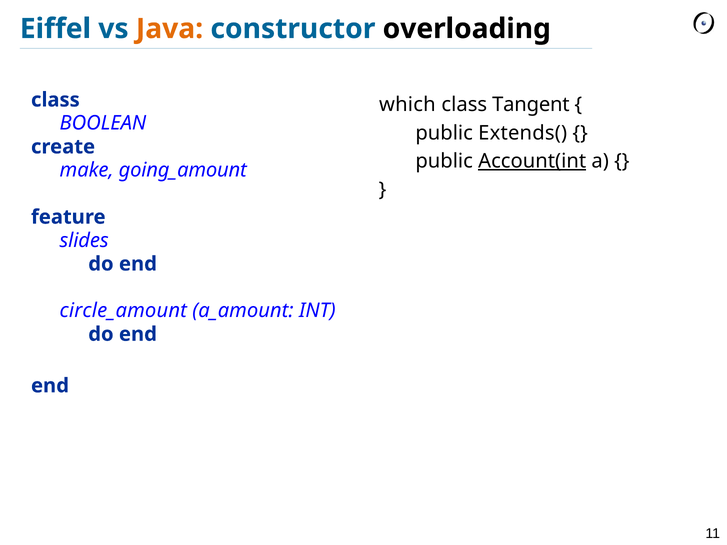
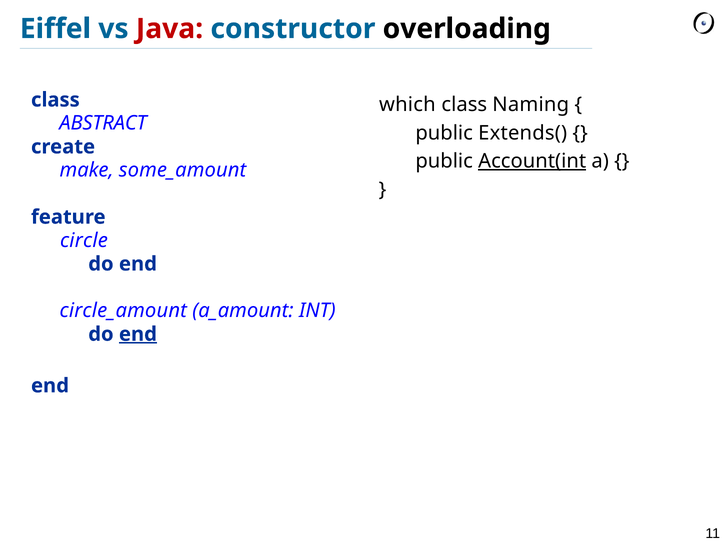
Java colour: orange -> red (170, 29)
Tangent: Tangent -> Naming (531, 105)
BOOLEAN: BOOLEAN -> ABSTRACT (103, 123)
going_amount: going_amount -> some_amount (183, 170)
slides: slides -> circle (84, 241)
end underline: none -> present (138, 334)
